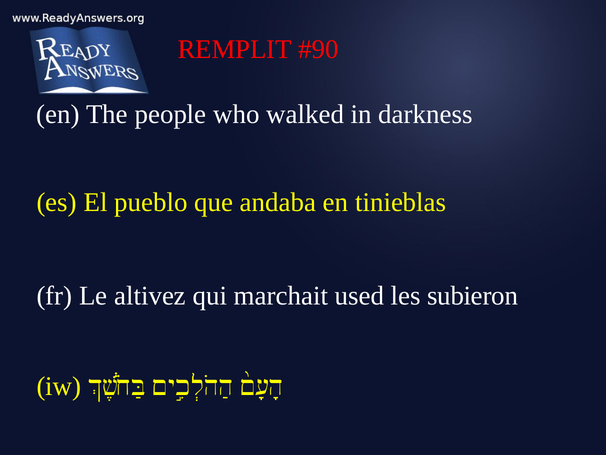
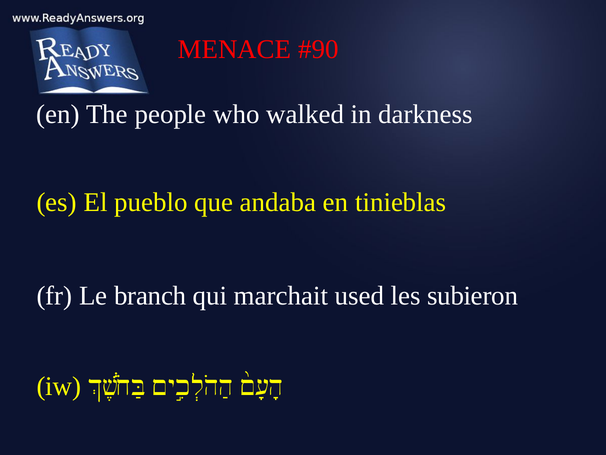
REMPLIT: REMPLIT -> MENACE (234, 49)
altivez: altivez -> branch (150, 296)
